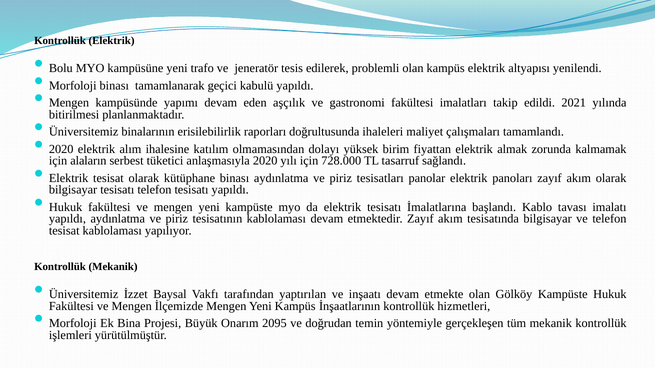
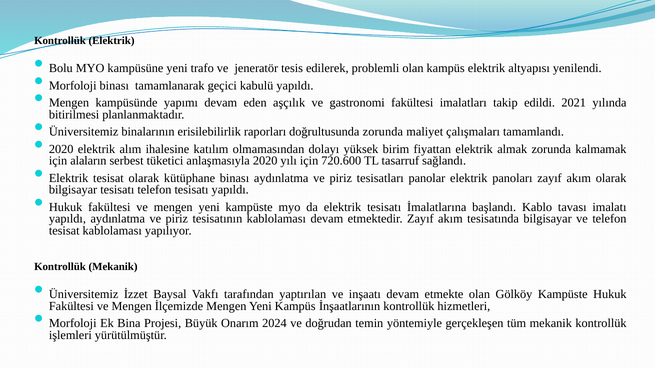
doğrultusunda ihaleleri: ihaleleri -> zorunda (383, 132)
728.000: 728.000 -> 720.600 (341, 161)
2095: 2095 -> 2024 (274, 324)
